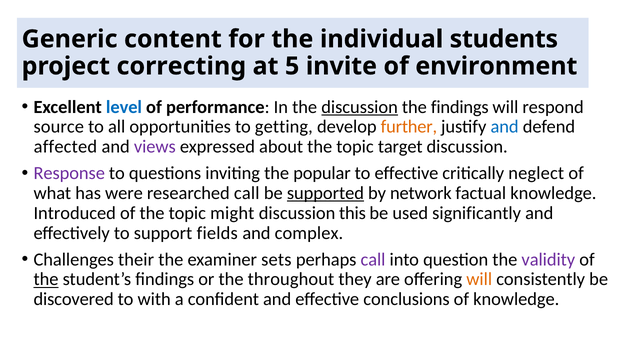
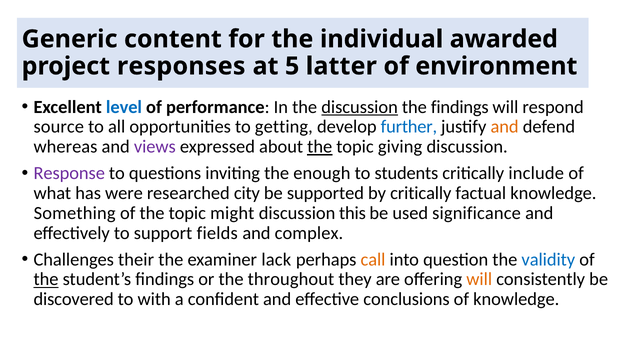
students: students -> awarded (504, 39)
correcting: correcting -> responses (181, 66)
invite: invite -> latter (341, 66)
further colour: orange -> blue (409, 127)
and colour: blue -> orange (505, 127)
affected: affected -> whereas (65, 147)
the underline: none -> present (320, 147)
target: target -> giving (400, 147)
popular: popular -> enough (322, 173)
to effective: effective -> students (406, 173)
neglect: neglect -> include (536, 173)
researched call: call -> city (247, 193)
supported underline: present -> none (325, 193)
by network: network -> critically (421, 193)
Introduced: Introduced -> Something (75, 213)
significantly: significantly -> significance (477, 213)
sets: sets -> lack (276, 259)
call colour: purple -> orange (373, 259)
validity colour: purple -> blue (548, 259)
